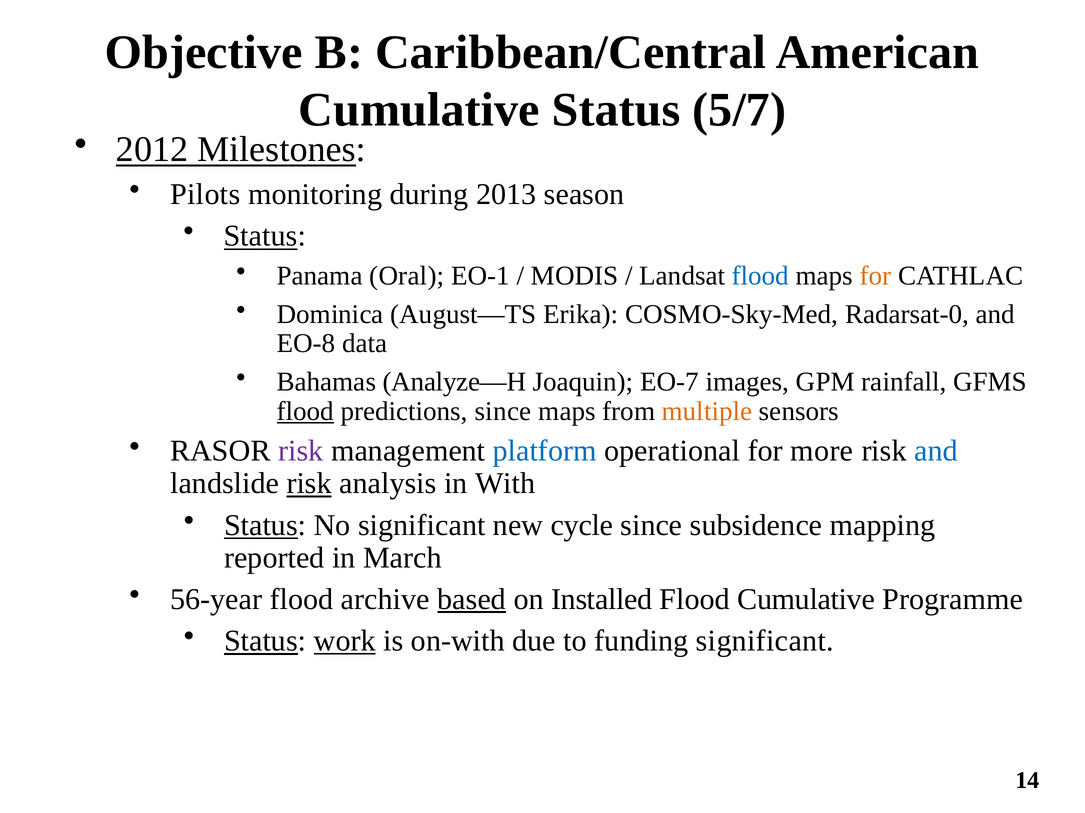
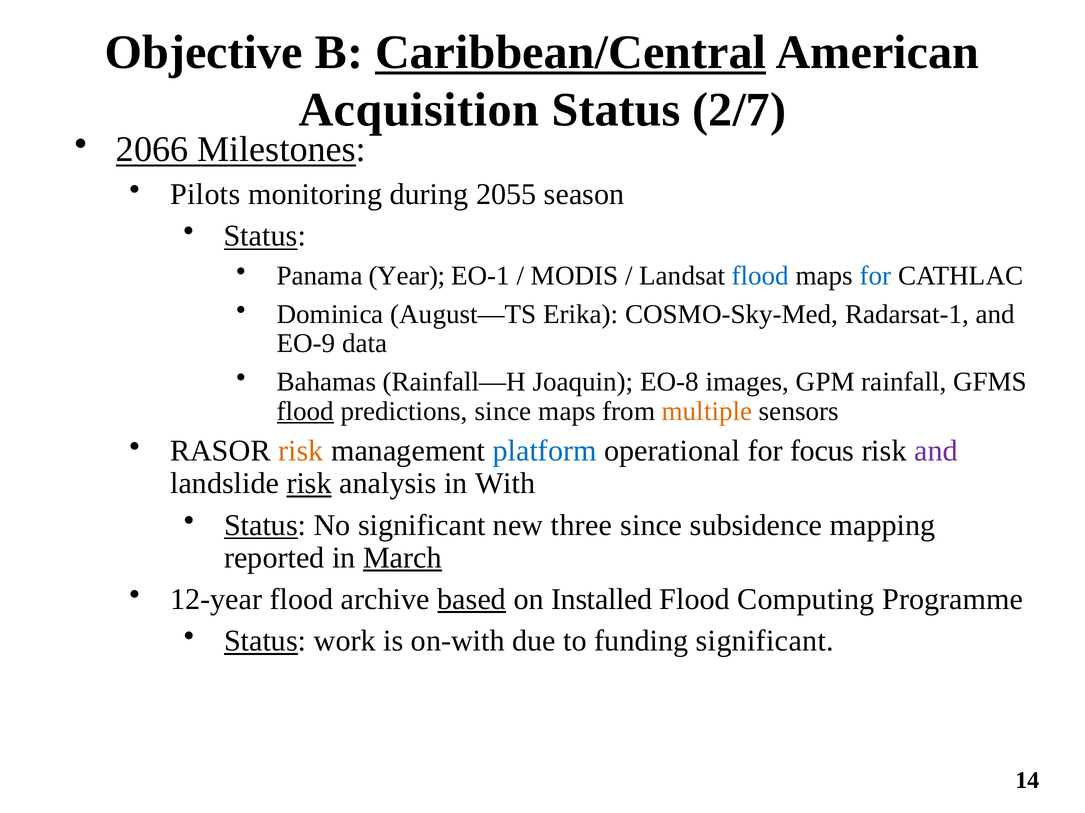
Caribbean/Central underline: none -> present (571, 52)
Cumulative: Cumulative -> Acquisition (419, 110)
5/7: 5/7 -> 2/7 (739, 110)
2012: 2012 -> 2066 (152, 150)
2013: 2013 -> 2055 (506, 195)
Oral: Oral -> Year (407, 276)
for colour: orange -> blue (876, 276)
Radarsat-0: Radarsat-0 -> Radarsat-1 (907, 314)
EO-8: EO-8 -> EO-9 (306, 344)
Analyze—H: Analyze—H -> Rainfall—H (454, 382)
EO-7: EO-7 -> EO-8 (669, 382)
risk colour: purple -> orange (301, 451)
more: more -> focus (822, 451)
and colour: blue -> purple (936, 451)
cycle: cycle -> three (582, 526)
March underline: none -> present (402, 558)
56-year: 56-year -> 12-year (216, 600)
Flood Cumulative: Cumulative -> Computing (806, 600)
work underline: present -> none (345, 641)
